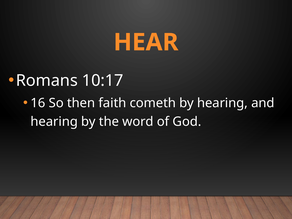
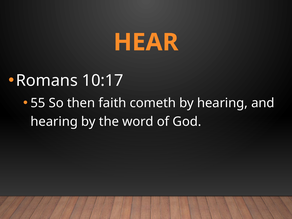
16: 16 -> 55 (38, 103)
